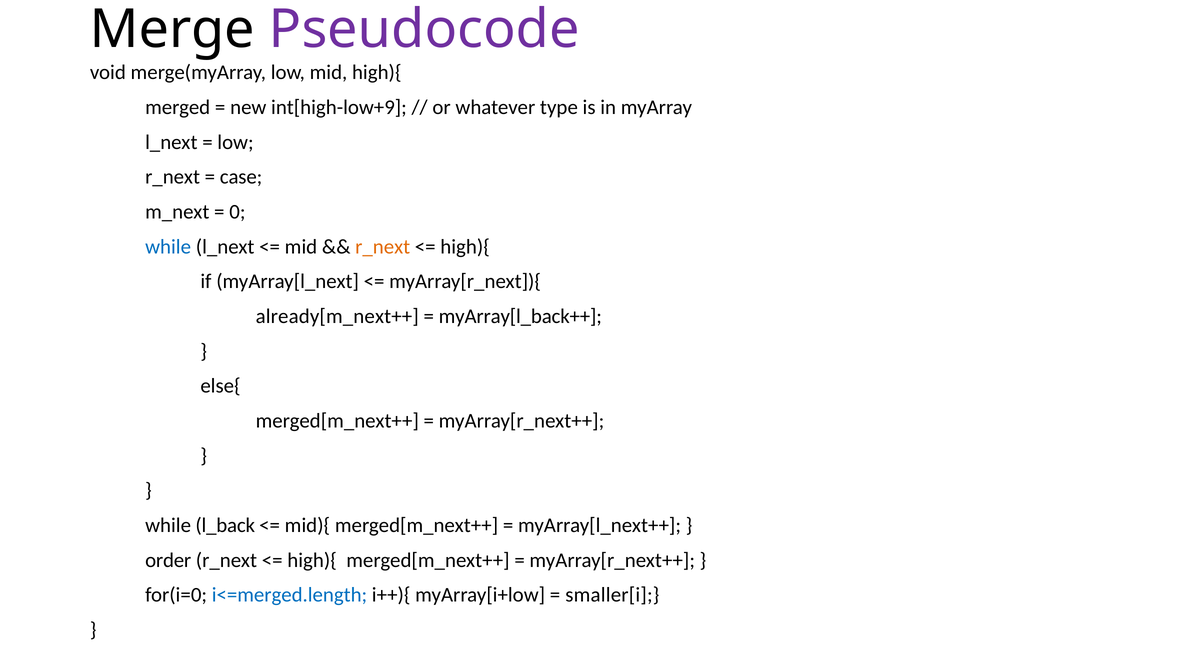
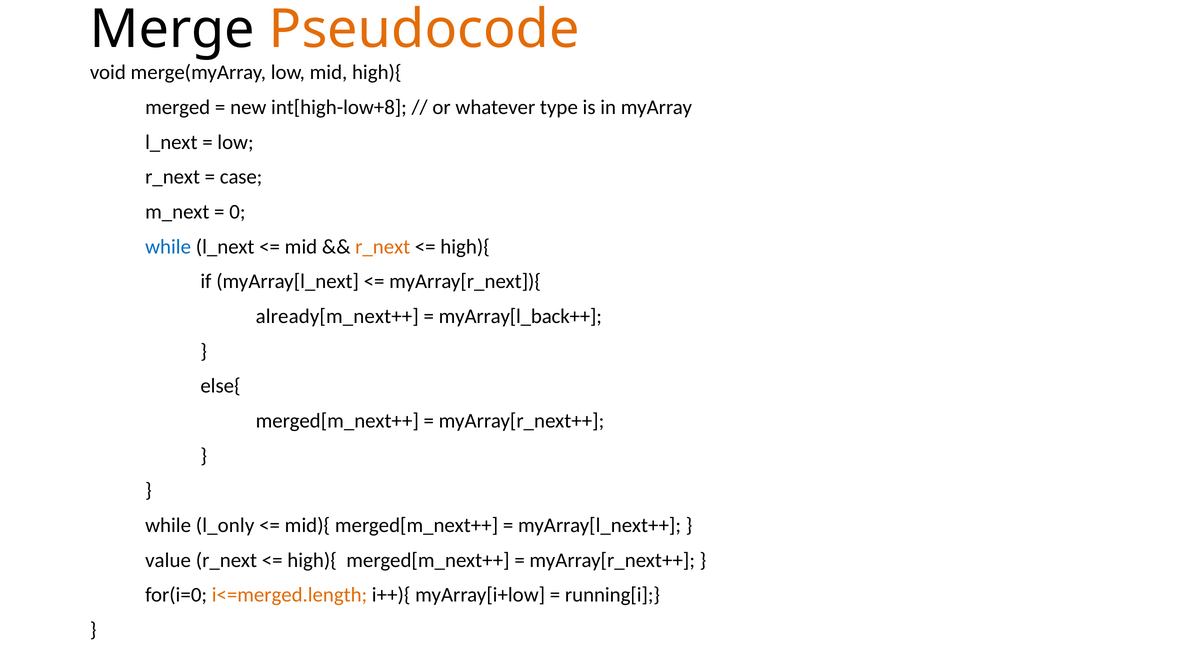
Pseudocode colour: purple -> orange (424, 29)
int[high-low+9: int[high-low+9 -> int[high-low+8 (339, 107)
l_back: l_back -> l_only (225, 526)
order: order -> value (168, 560)
i<=merged.length colour: blue -> orange (289, 595)
smaller[i: smaller[i -> running[i (612, 595)
